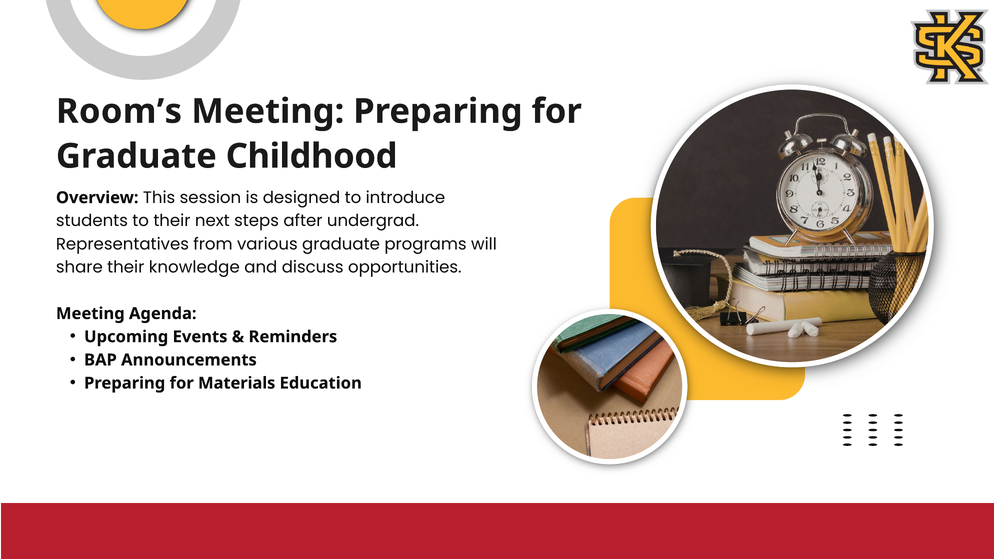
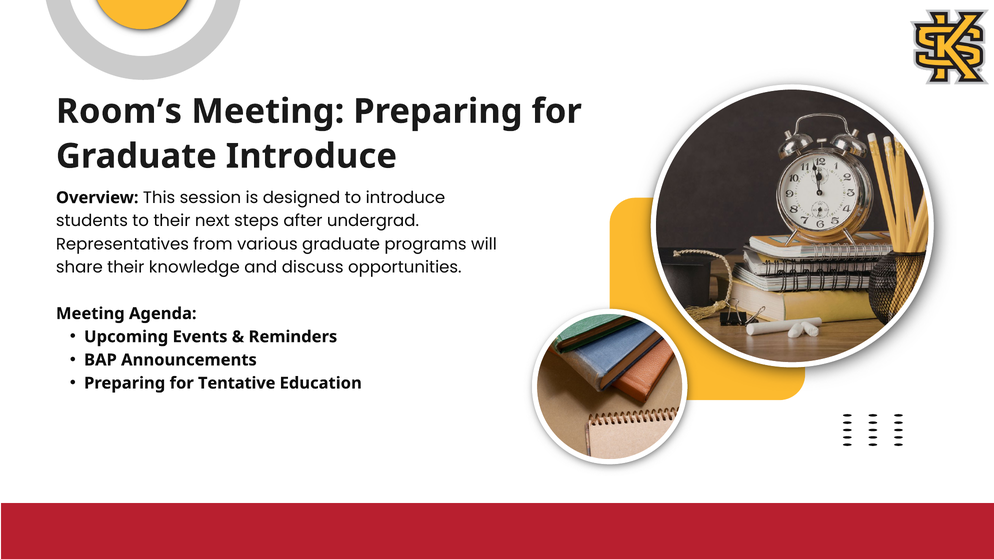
Graduate Childhood: Childhood -> Introduce (311, 156)
Materials: Materials -> Tentative (237, 383)
